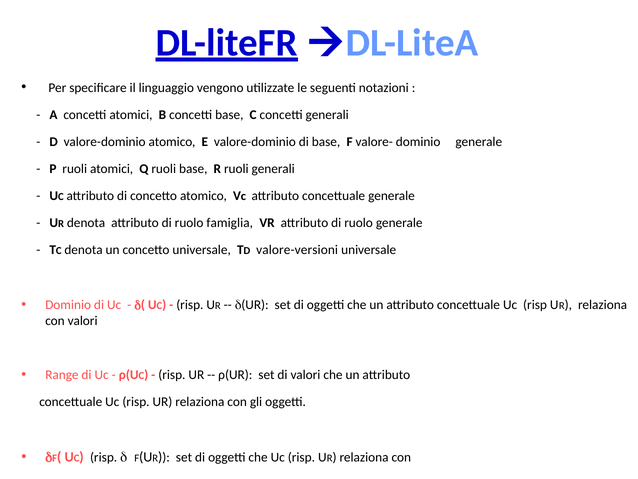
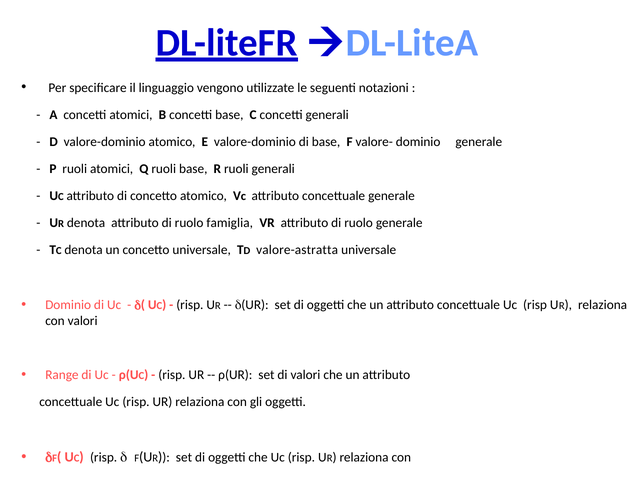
valore-versioni: valore-versioni -> valore-astratta (297, 249)
